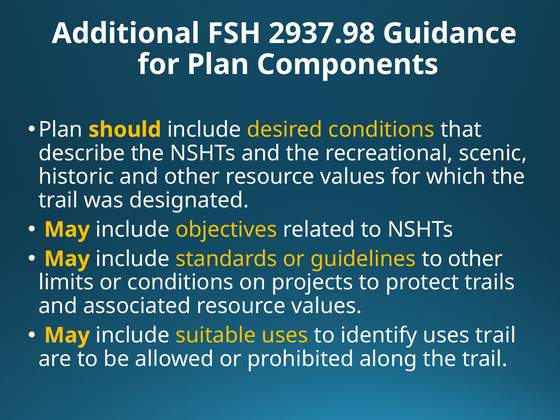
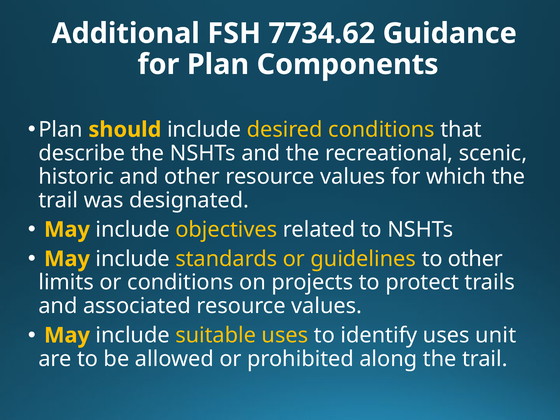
2937.98: 2937.98 -> 7734.62 (322, 33)
uses trail: trail -> unit (496, 335)
